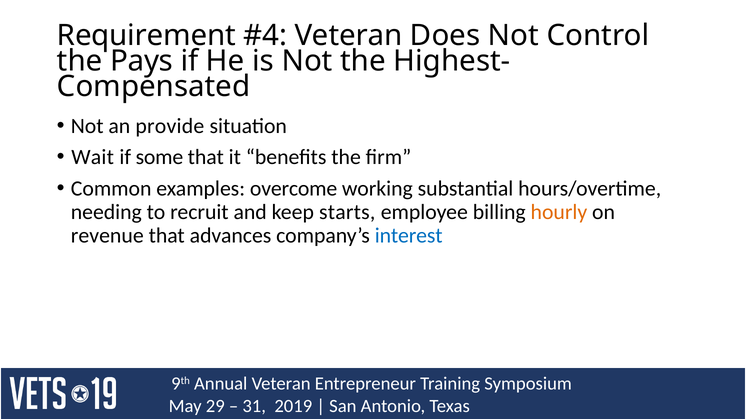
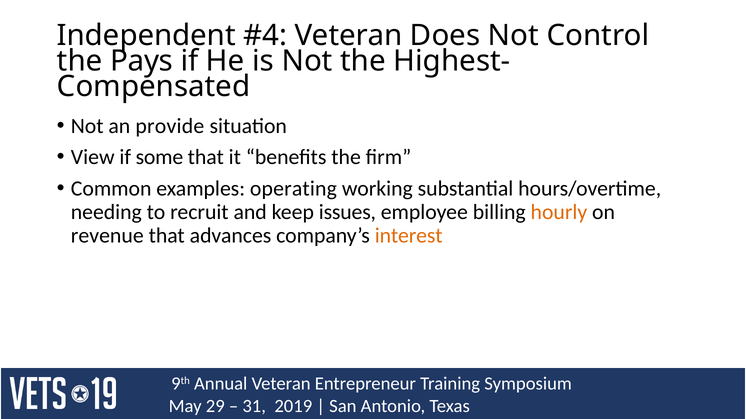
Requirement: Requirement -> Independent (146, 36)
Wait: Wait -> View (93, 157)
overcome: overcome -> operating (293, 189)
starts: starts -> issues (347, 212)
interest colour: blue -> orange (409, 236)
